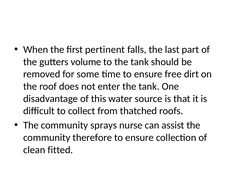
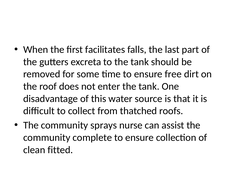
pertinent: pertinent -> facilitates (105, 50)
volume: volume -> excreta (86, 62)
therefore: therefore -> complete (92, 138)
